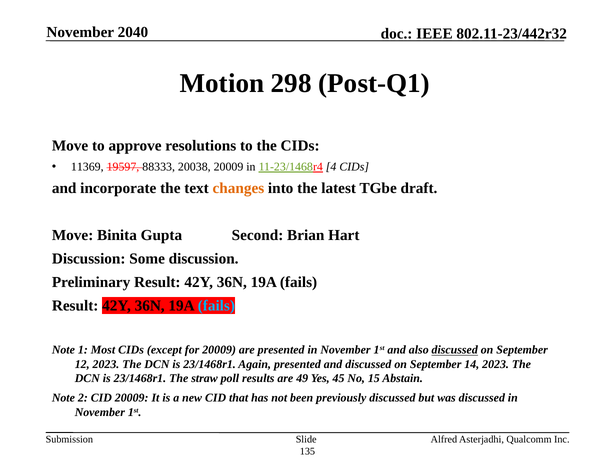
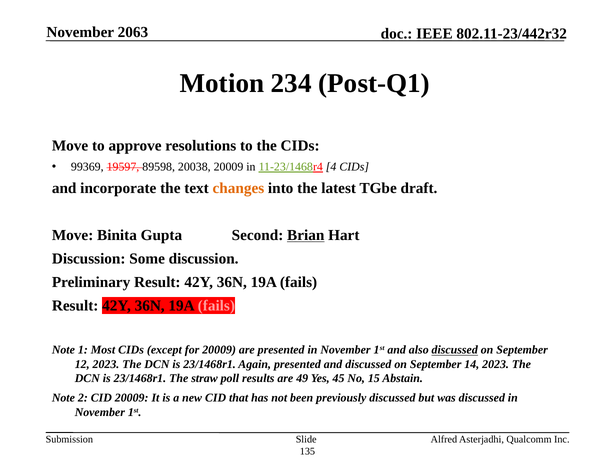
2040: 2040 -> 2063 (133, 32)
298: 298 -> 234 (291, 83)
11369: 11369 -> 99369 (87, 167)
88333: 88333 -> 89598 (159, 167)
Brian underline: none -> present (306, 235)
fails colour: light blue -> pink (216, 305)
